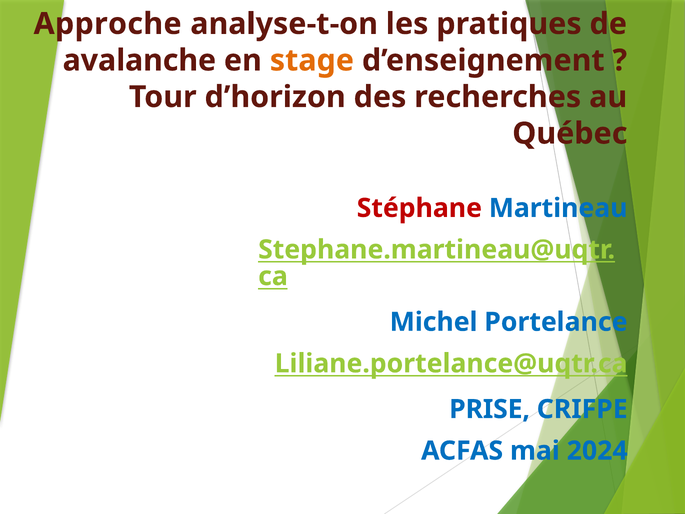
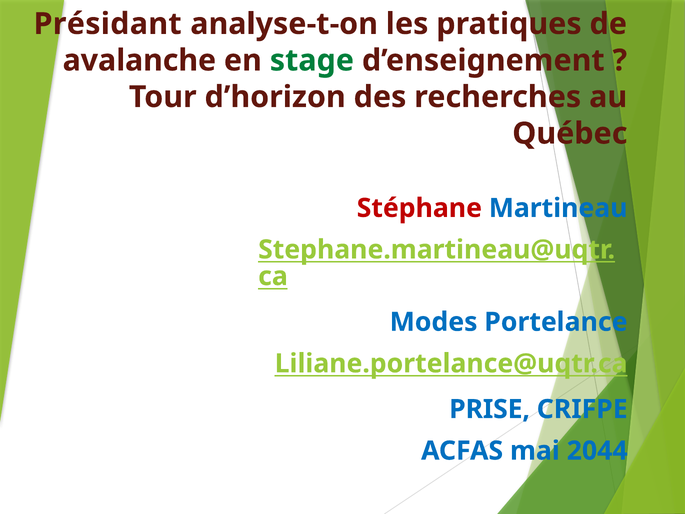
Approche: Approche -> Présidant (108, 24)
stage colour: orange -> green (312, 60)
Michel: Michel -> Modes (434, 322)
2024: 2024 -> 2044 (597, 451)
